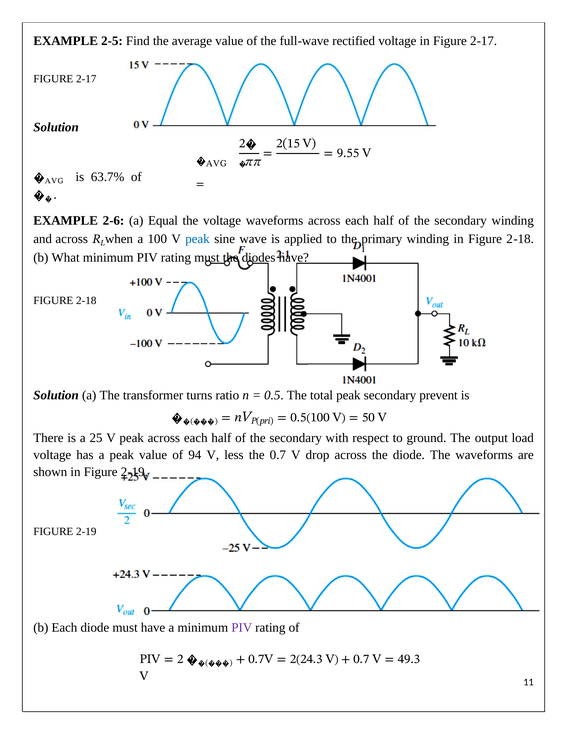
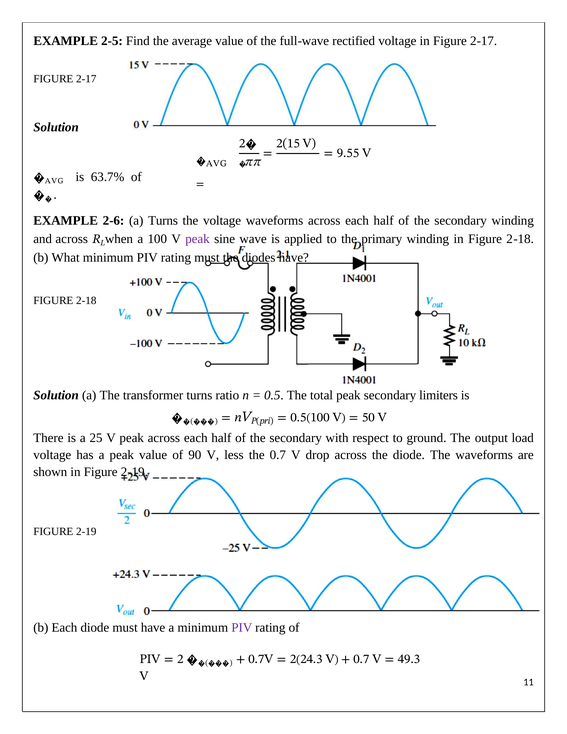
a Equal: Equal -> Turns (163, 220)
peak colour: blue -> purple (197, 239)
prevent: prevent -> limiters (439, 395)
94: 94 -> 90 (195, 455)
